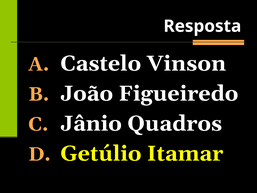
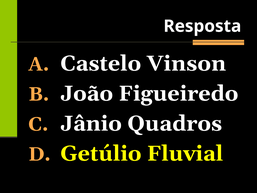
Itamar: Itamar -> Fluvial (185, 153)
